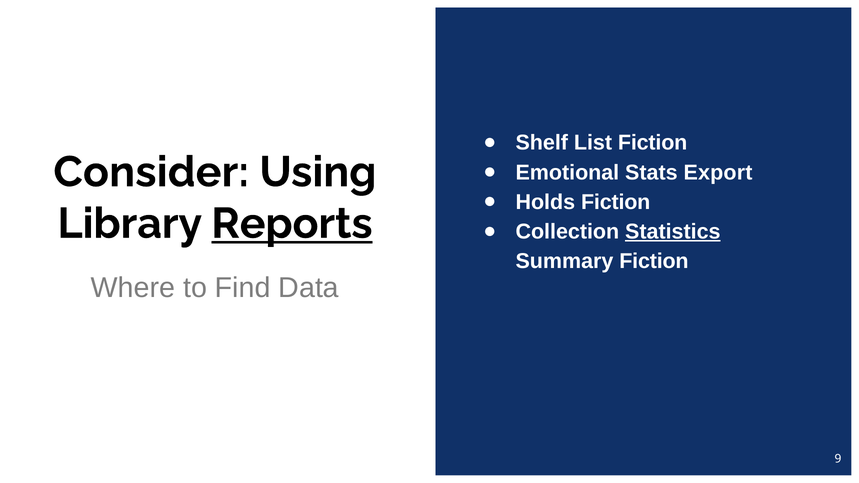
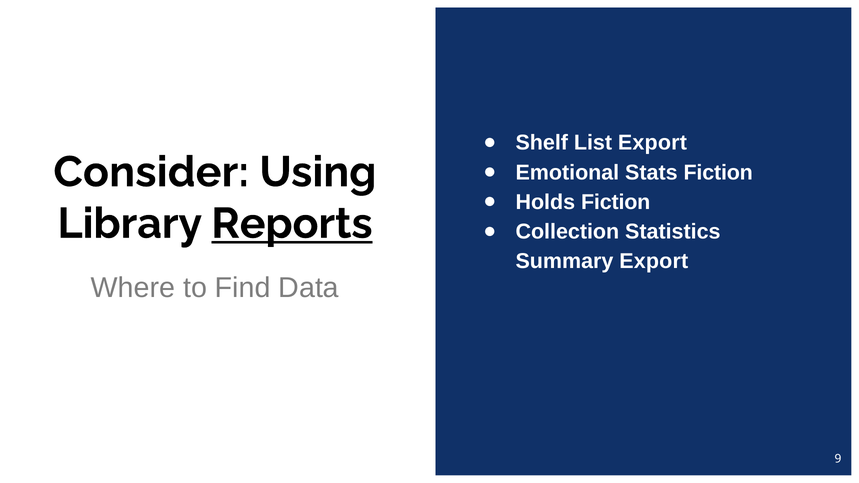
List Fiction: Fiction -> Export (652, 143)
Stats Export: Export -> Fiction (718, 172)
Statistics underline: present -> none (673, 232)
Summary Fiction: Fiction -> Export (654, 261)
